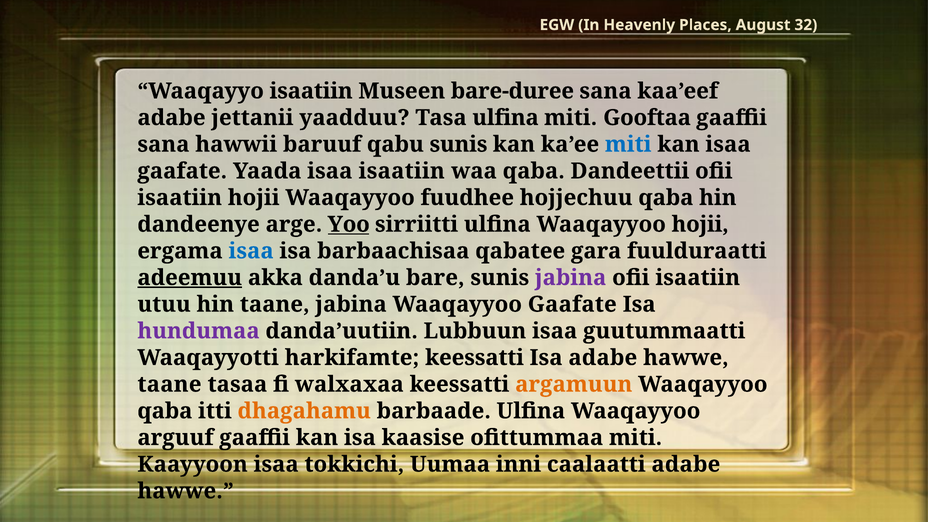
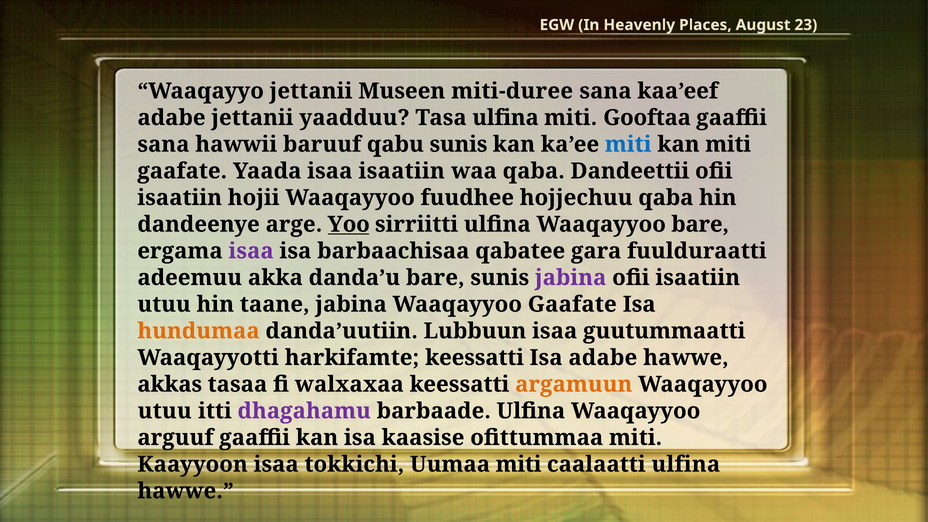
32: 32 -> 23 (806, 25)
Waaqayyo isaatiin: isaatiin -> jettanii (311, 91)
bare-duree: bare-duree -> miti-duree (512, 91)
kan isaa: isaa -> miti (728, 144)
Waaqayyoo hojii: hojii -> bare (700, 224)
isaa colour: blue -> purple (251, 251)
adeemuu underline: present -> none (190, 278)
hundumaa colour: purple -> orange (199, 331)
taane: taane -> akkas (170, 384)
qaba: qaba -> utuu (165, 411)
dhagahamu colour: orange -> purple (304, 411)
Uumaa inni: inni -> miti (519, 464)
caalaatti adabe: adabe -> ulfina (686, 464)
